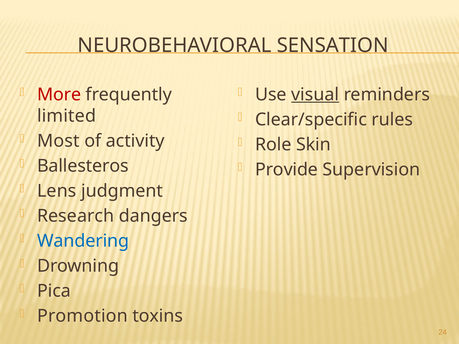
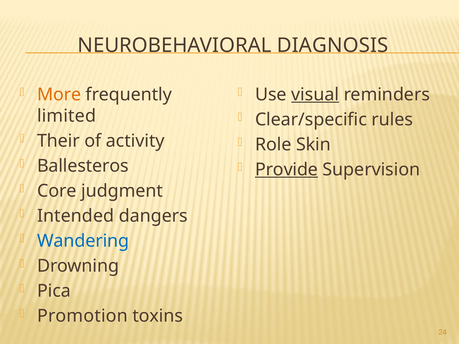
SENSATION: SENSATION -> DIAGNOSIS (333, 45)
More colour: red -> orange (59, 95)
Most: Most -> Their (58, 141)
Provide underline: none -> present (287, 170)
Lens: Lens -> Core (57, 191)
Research: Research -> Intended (76, 216)
